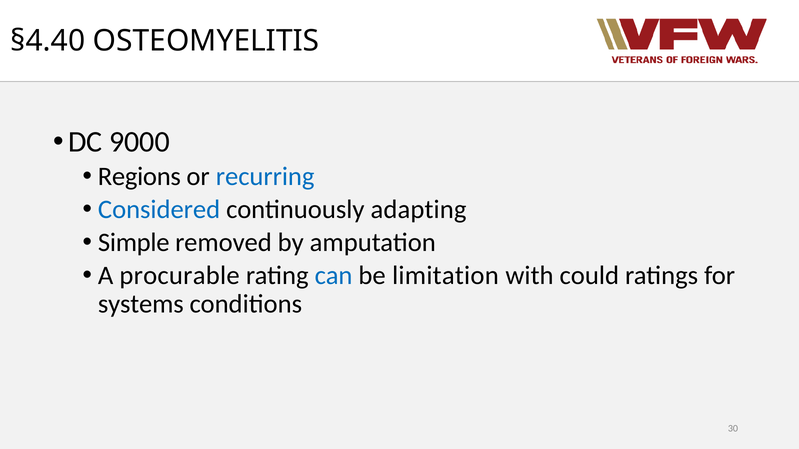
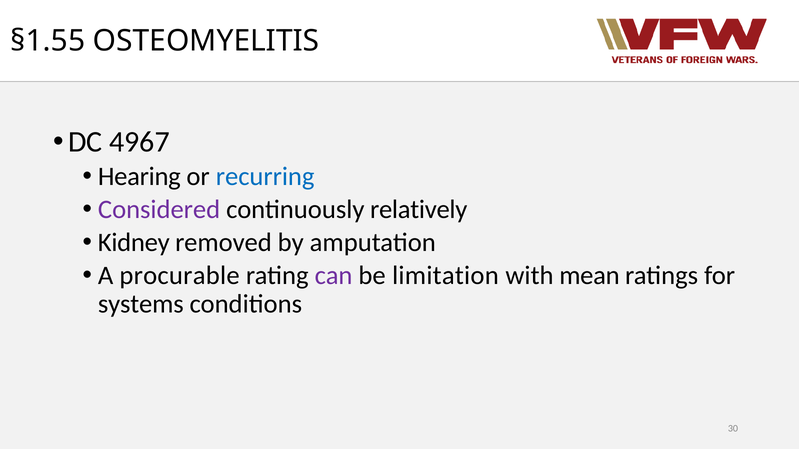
§4.40: §4.40 -> §1.55 (48, 41)
9000: 9000 -> 4967 (139, 142)
Regions: Regions -> Hearing (139, 177)
Considered colour: blue -> purple (159, 210)
adapting: adapting -> relatively (419, 210)
Simple: Simple -> Kidney (134, 243)
can colour: blue -> purple (334, 276)
could: could -> mean (589, 276)
